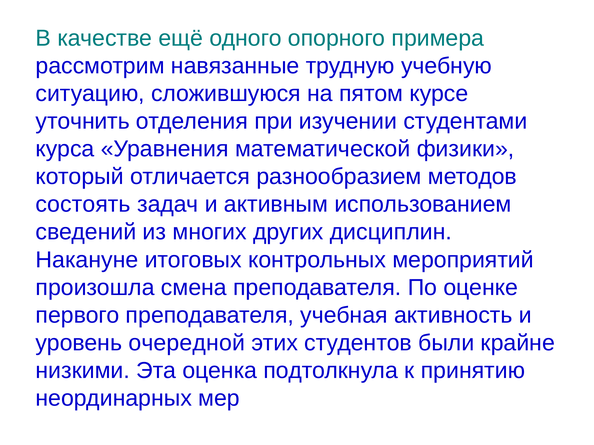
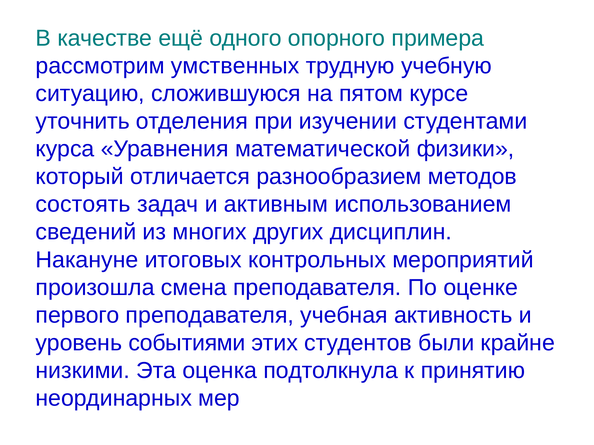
навязанные: навязанные -> умственных (235, 66)
очередной: очередной -> событиями (187, 343)
